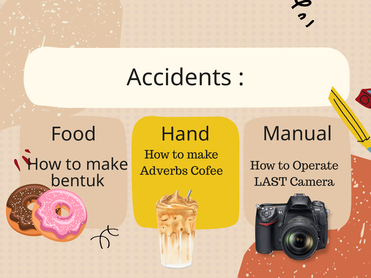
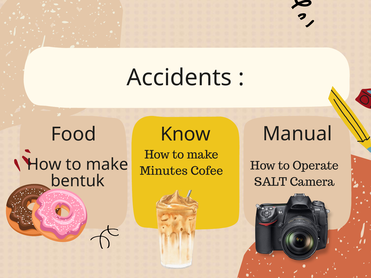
Hand: Hand -> Know (186, 134)
Adverbs: Adverbs -> Minutes (164, 171)
LAST: LAST -> SALT (271, 182)
